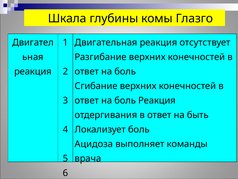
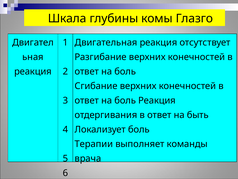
Ацидоза: Ацидоза -> Терапии (94, 144)
